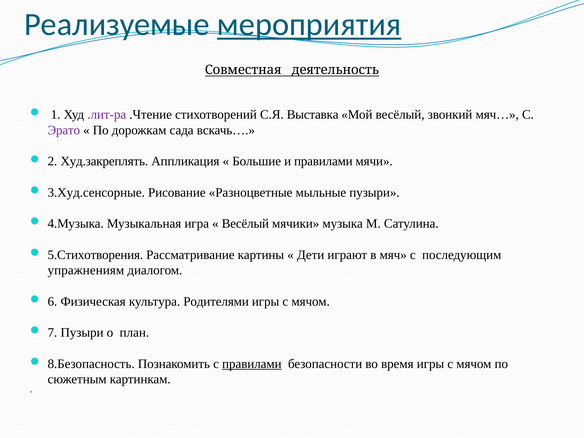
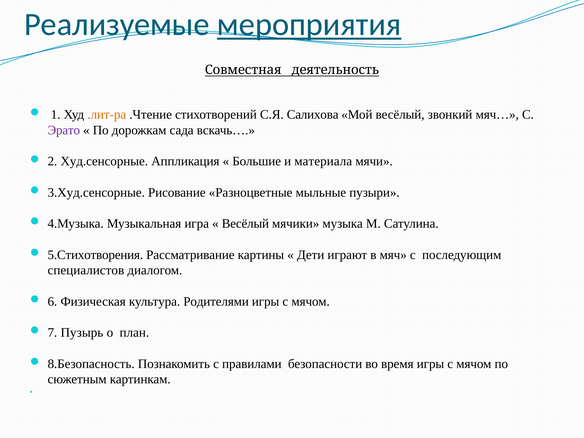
.лит-ра colour: purple -> orange (107, 115)
Выставка: Выставка -> Салихова (313, 115)
Худ.закреплять: Худ.закреплять -> Худ.сенсорные (104, 161)
и правилами: правилами -> материала (323, 161)
упражнениям: упражнениям -> специалистов (86, 270)
7 Пузыри: Пузыри -> Пузырь (82, 333)
правилами underline: present -> none (252, 364)
